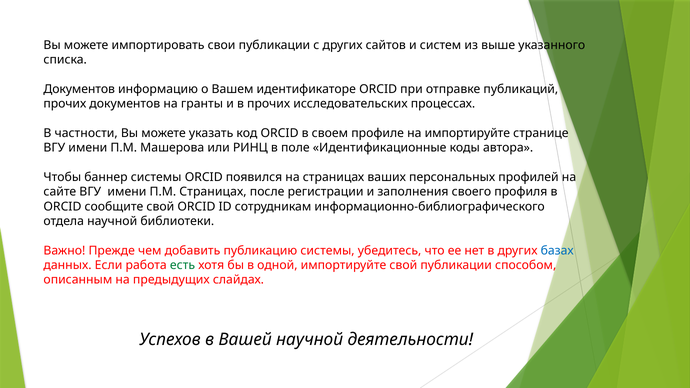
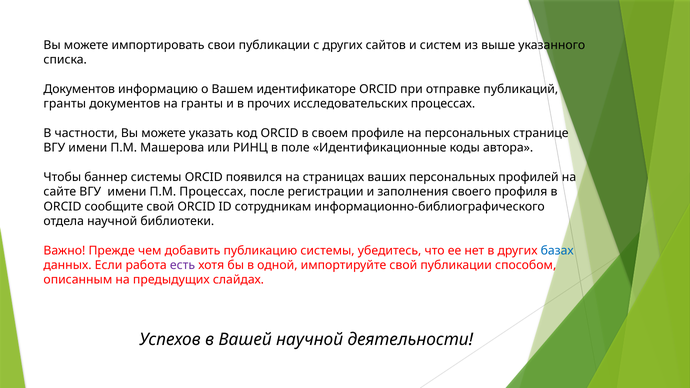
прочих: прочих -> гранты (65, 104)
на импортируйте: импортируйте -> персональных (467, 133)
П.М Страницах: Страницах -> Процессах (213, 192)
есть colour: green -> purple (183, 265)
